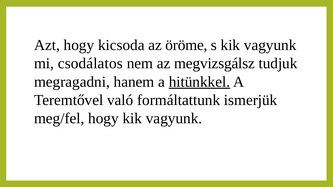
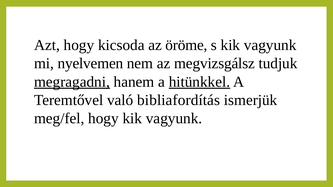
csodálatos: csodálatos -> nyelvemen (90, 64)
megragadni underline: none -> present (72, 82)
formáltattunk: formáltattunk -> bibliafordítás (179, 100)
